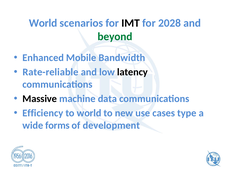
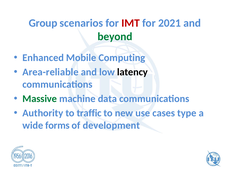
World: World -> Group (43, 23)
IMT colour: black -> red (131, 23)
2028: 2028 -> 2021 (170, 23)
Bandwidth: Bandwidth -> Computing (122, 58)
Rate-reliable: Rate-reliable -> Area-reliable (50, 72)
Massive colour: black -> green (40, 98)
Efficiency: Efficiency -> Authority (43, 113)
to world: world -> traffic (89, 113)
